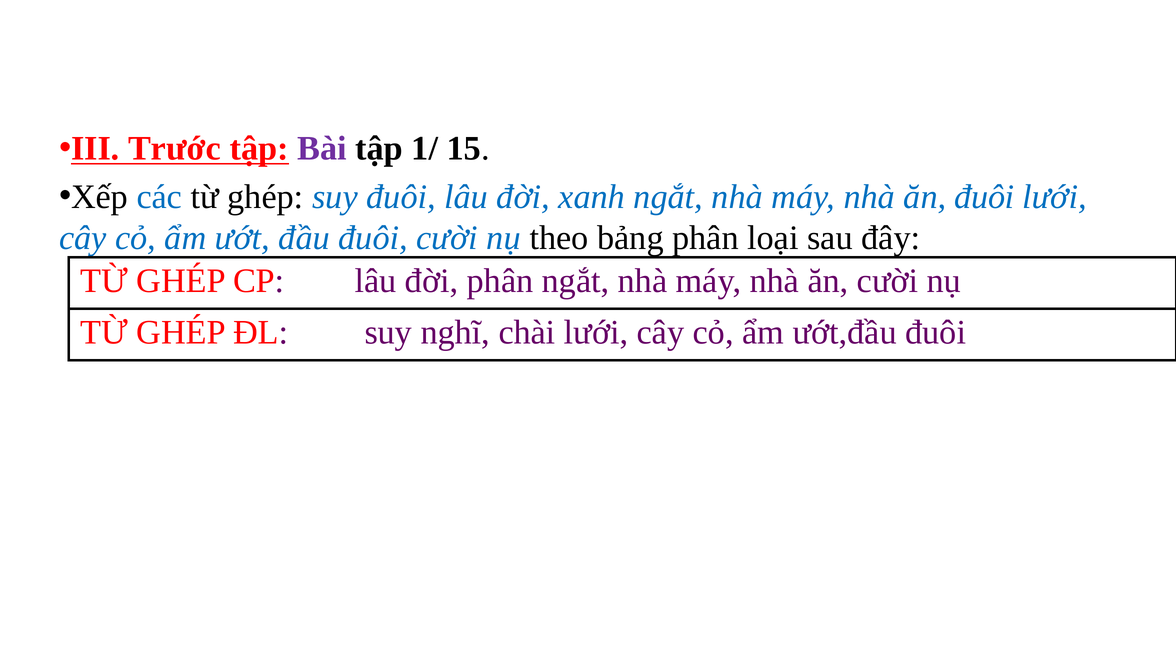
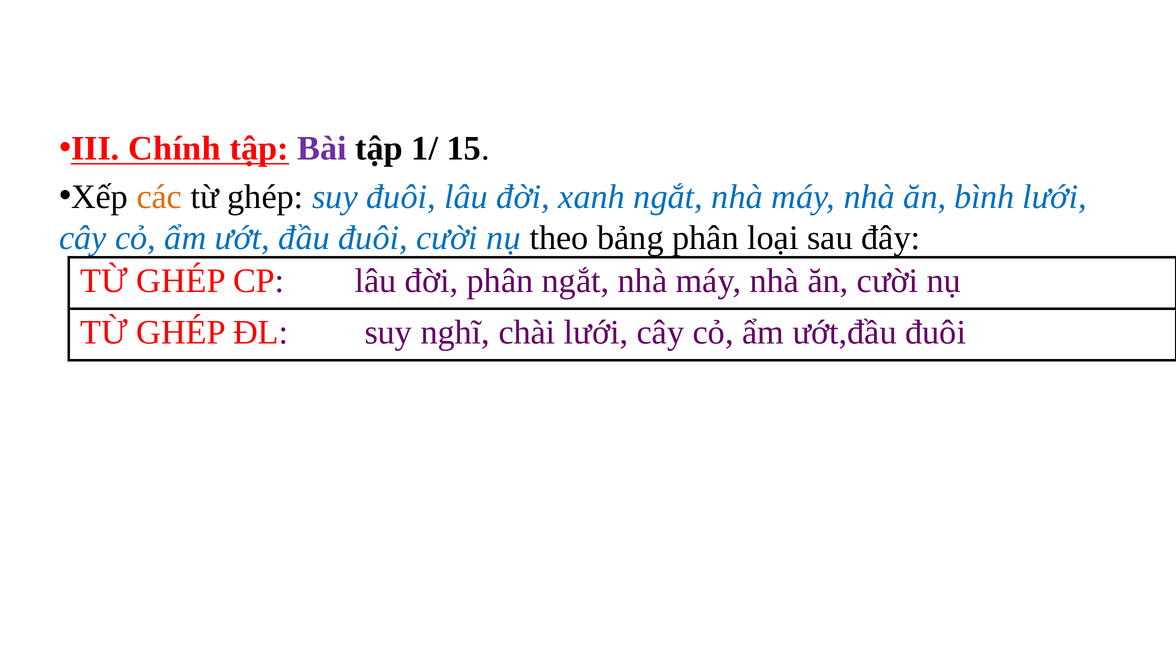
Trước: Trước -> Chính (174, 149)
các colour: blue -> orange (159, 197)
ăn đuôi: đuôi -> bình (984, 197)
